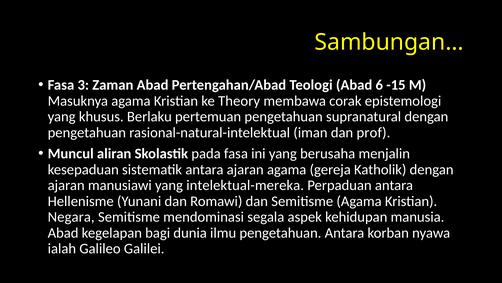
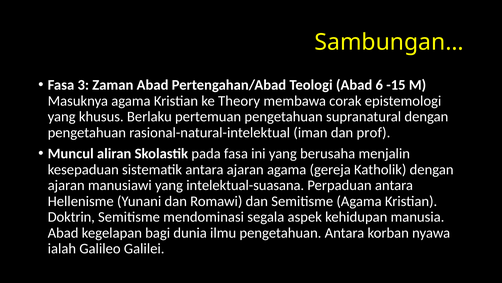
intelektual-mereka: intelektual-mereka -> intelektual-suasana (245, 185)
Negara: Negara -> Doktrin (71, 217)
